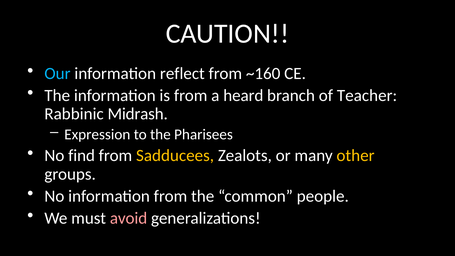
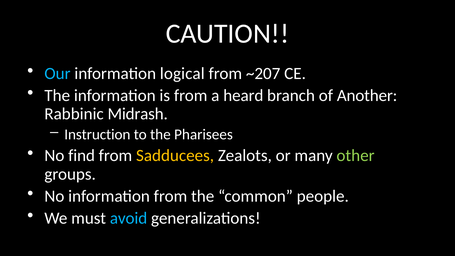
reflect: reflect -> logical (182, 73)
~160: ~160 -> ~207 (263, 73)
Teacher: Teacher -> Another (367, 96)
Expression: Expression -> Instruction (97, 134)
other colour: yellow -> light green (356, 156)
avoid colour: pink -> light blue (129, 218)
